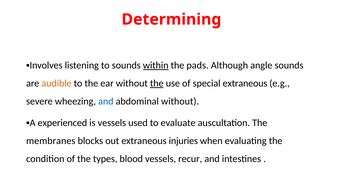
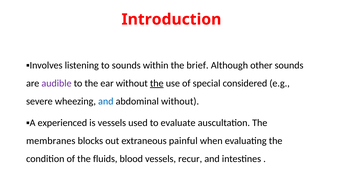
Determining: Determining -> Introduction (171, 19)
within underline: present -> none (156, 65)
pads: pads -> brief (198, 65)
angle: angle -> other (261, 65)
audible colour: orange -> purple (57, 83)
special extraneous: extraneous -> considered (245, 83)
injuries: injuries -> painful (183, 141)
types: types -> fluids (105, 159)
